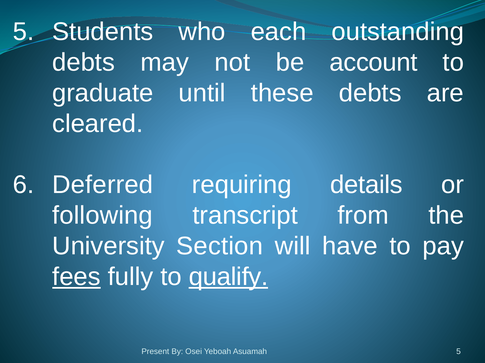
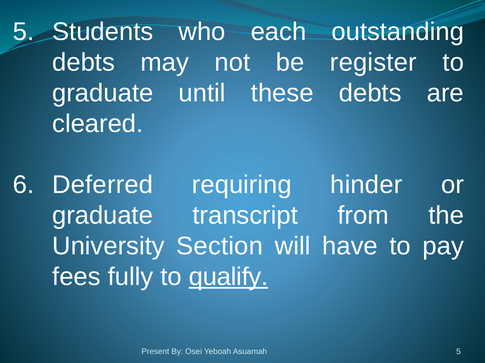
account: account -> register (373, 62)
details: details -> hinder (366, 185)
following: following -> graduate (103, 216)
fees underline: present -> none (76, 277)
